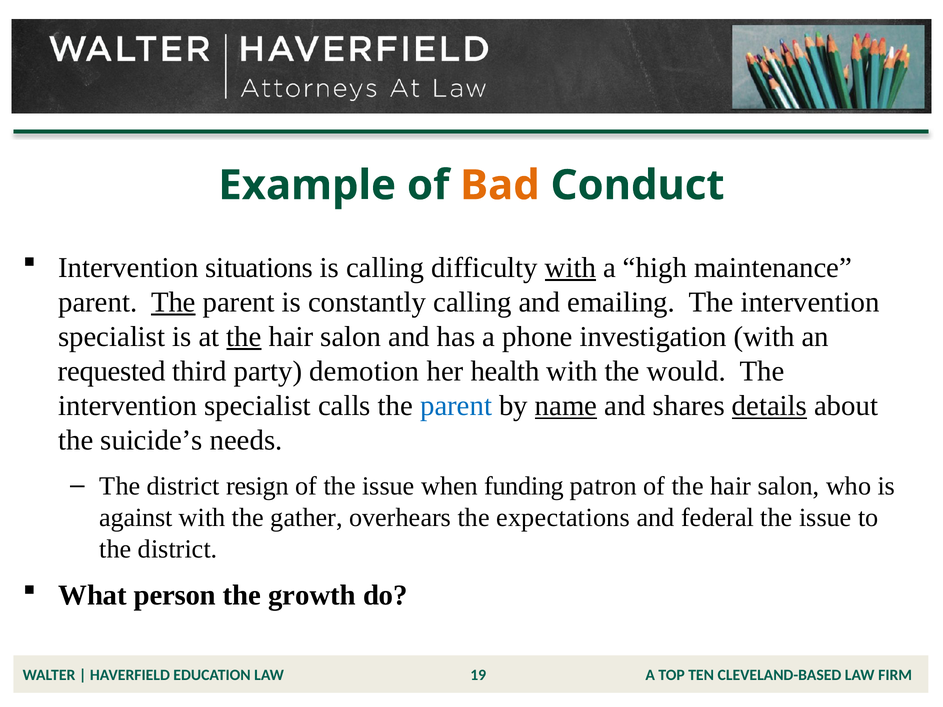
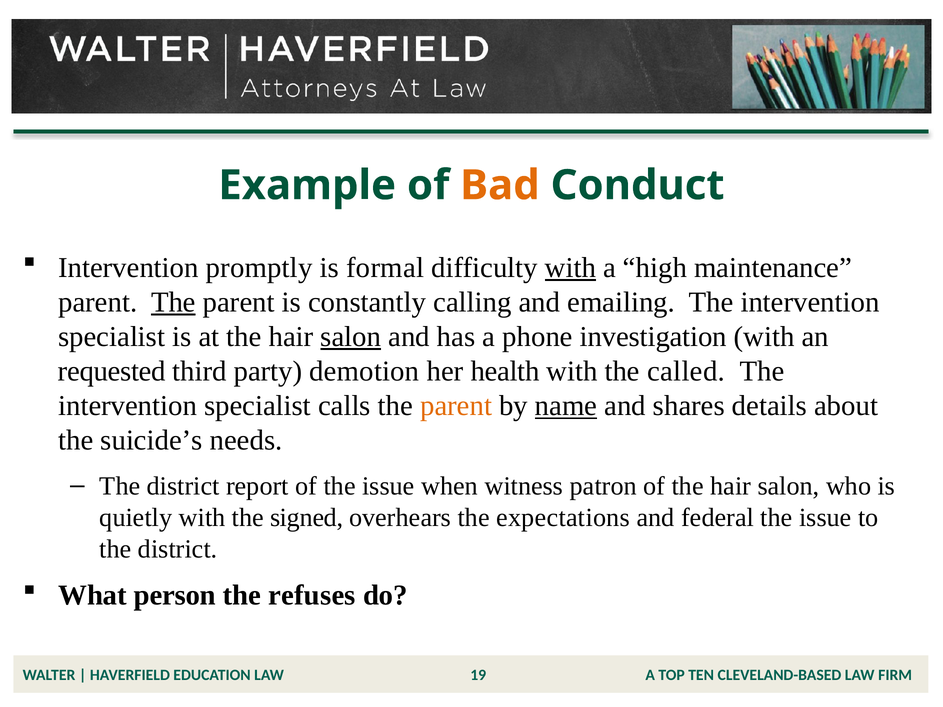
situations: situations -> promptly (259, 268)
is calling: calling -> formal (385, 268)
the underline: present -> none (244, 337)
salon underline: none -> present (351, 337)
would: would -> called (686, 371)
parent colour: blue -> orange (456, 406)
details underline: present -> none (769, 406)
resign: resign -> report (257, 486)
funding: funding -> witness (524, 486)
against: against -> quietly (136, 518)
gather: gather -> signed (307, 518)
growth: growth -> refuses (312, 596)
